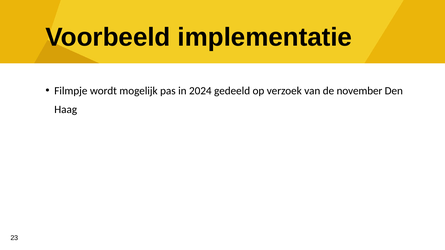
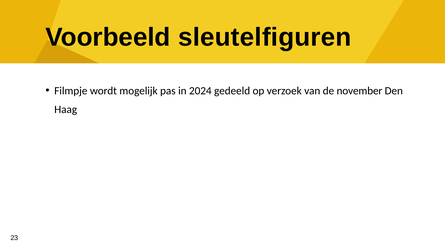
implementatie: implementatie -> sleutelfiguren (265, 37)
